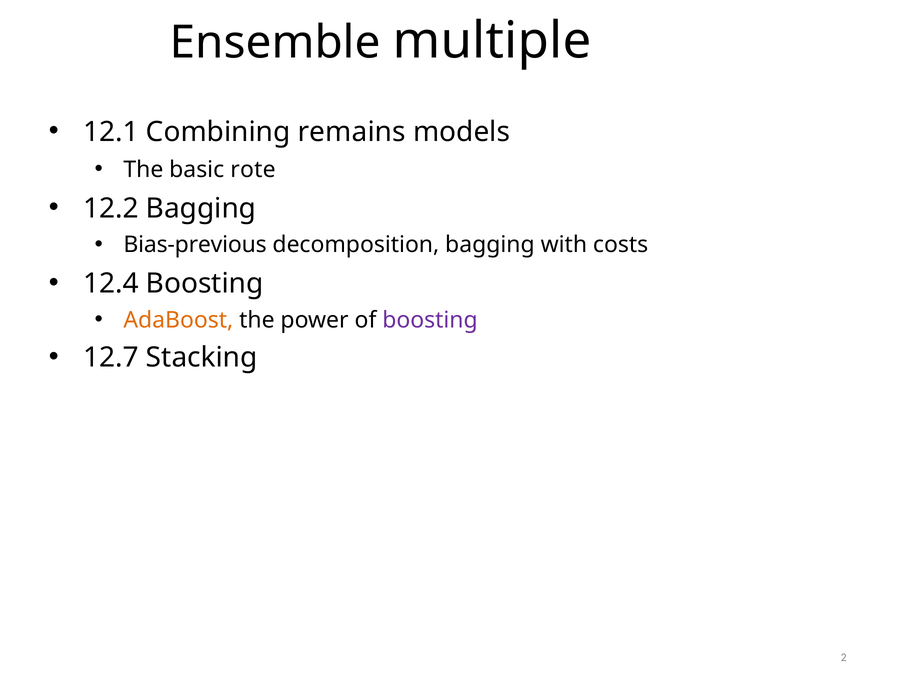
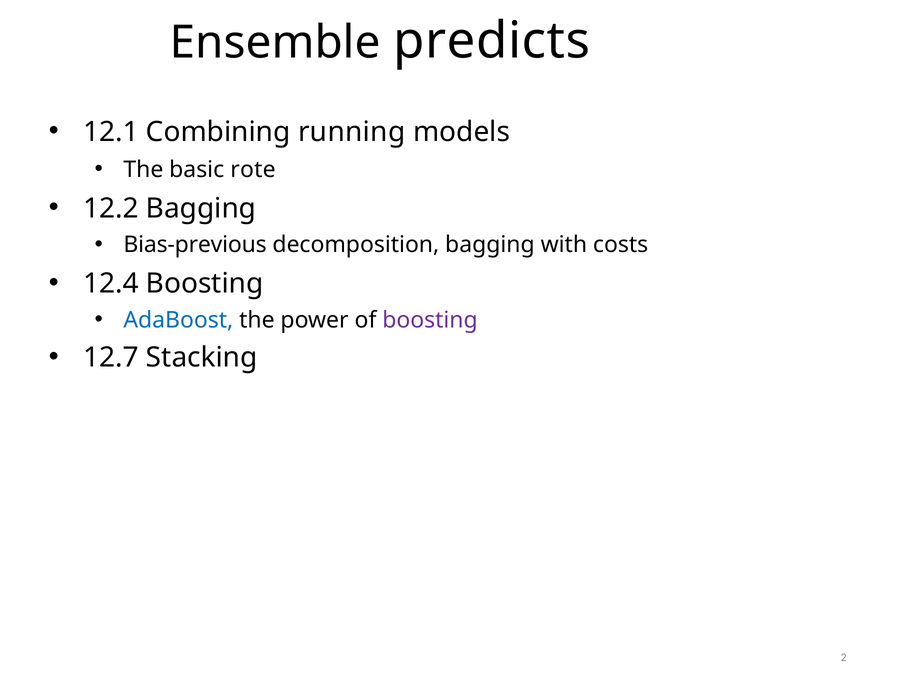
multiple: multiple -> predicts (492, 41)
remains: remains -> running (352, 132)
AdaBoost colour: orange -> blue (178, 320)
